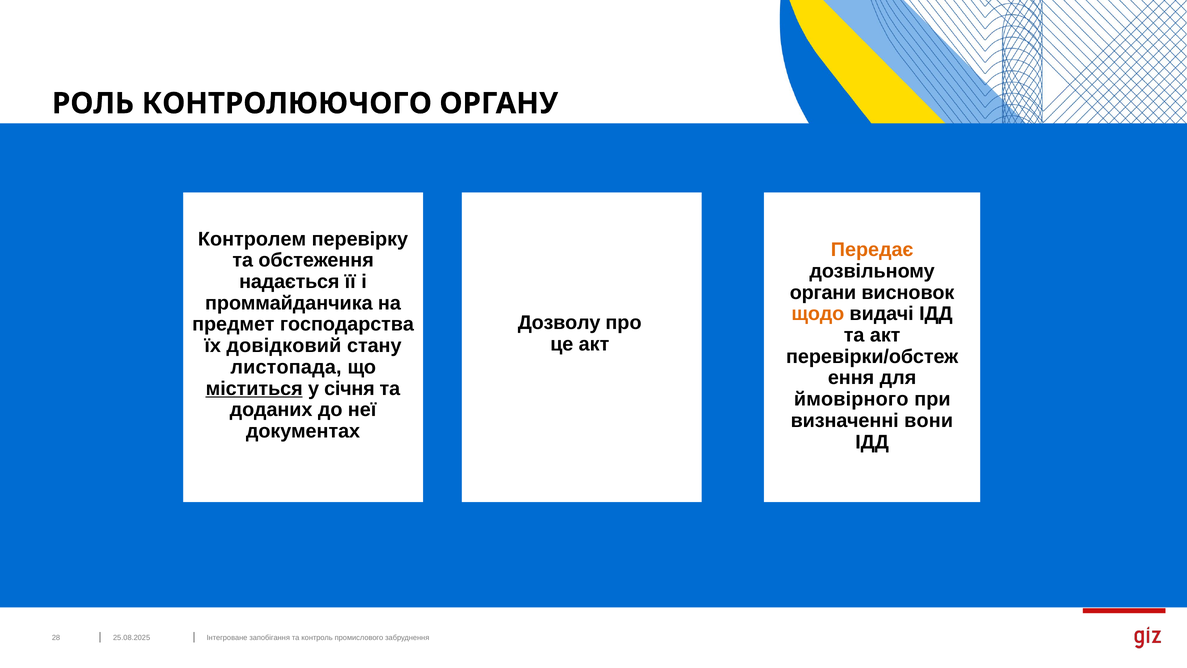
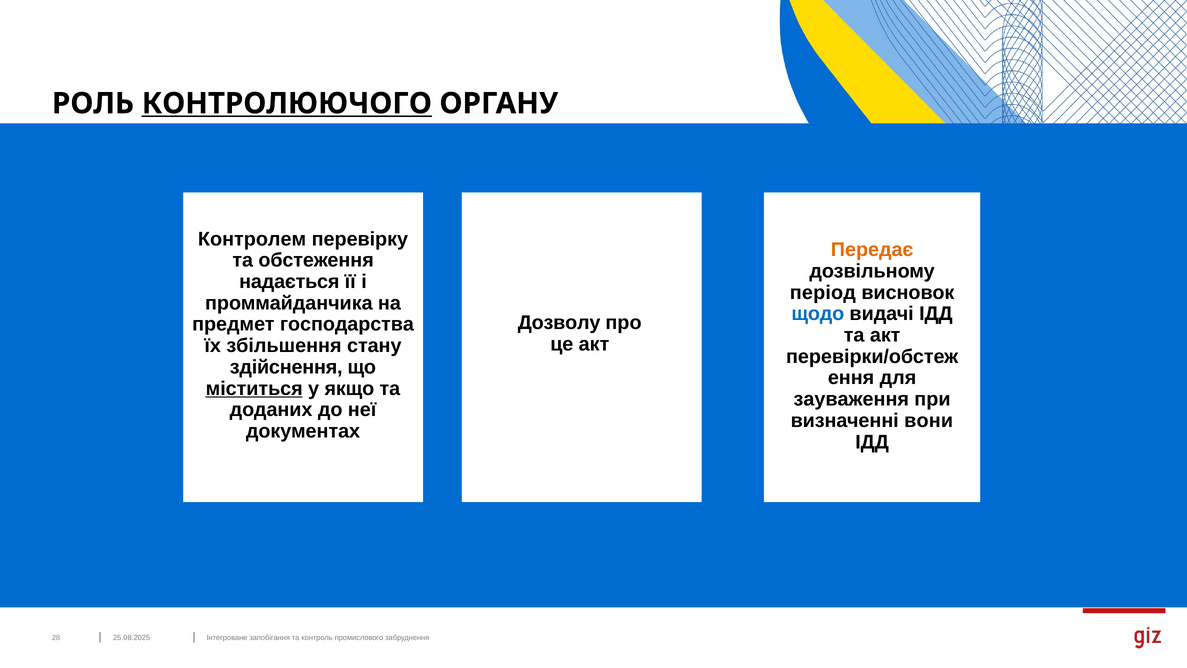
КОНТРОЛЮЮЧОГО underline: none -> present (287, 103)
органи: органи -> період (823, 292)
щодо colour: orange -> blue (818, 314)
довідковий: довідковий -> збільшення (284, 346)
листопада: листопада -> здійснення (286, 367)
січня: січня -> якщо (349, 388)
ймовірного: ймовірного -> зауваження (851, 399)
